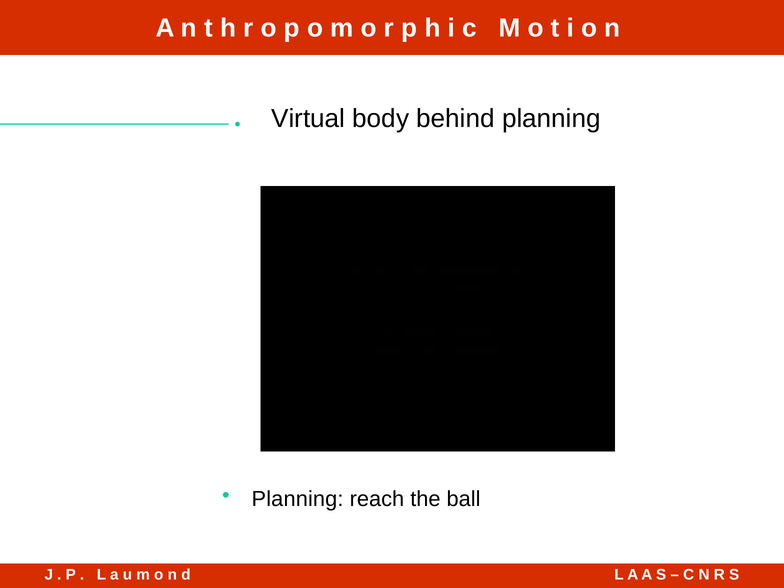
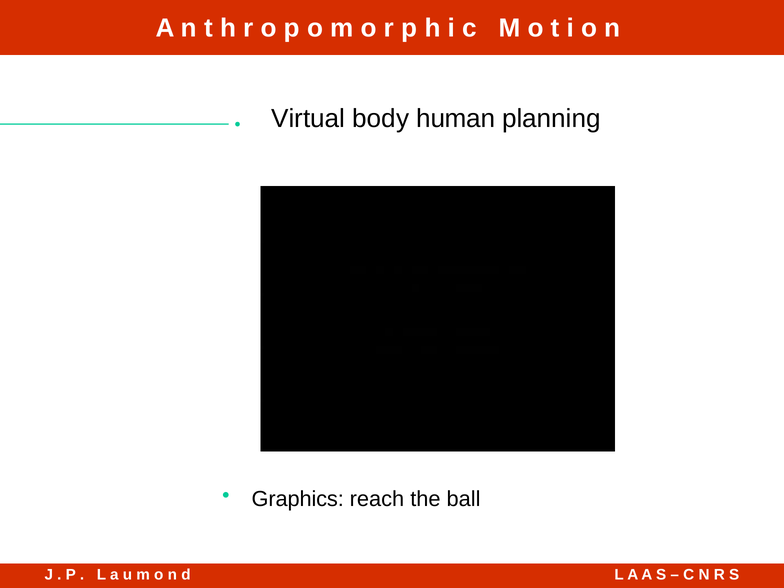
behind: behind -> human (456, 119)
Planning: Planning -> Graphics (298, 499)
